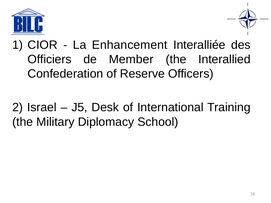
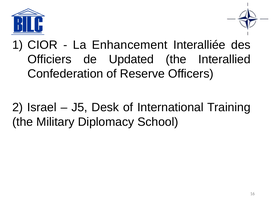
Member: Member -> Updated (131, 59)
